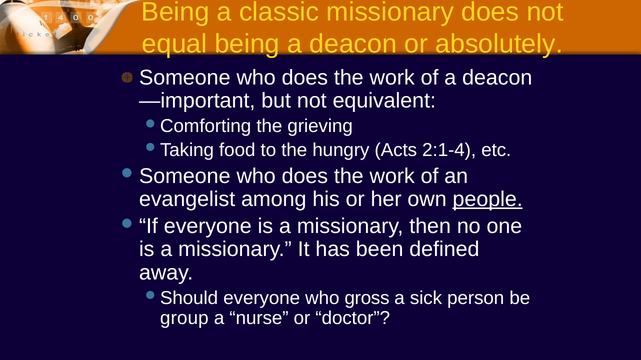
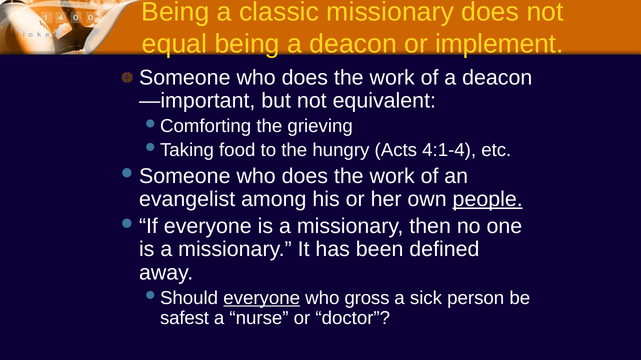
absolutely: absolutely -> implement (499, 44)
2:1-4: 2:1-4 -> 4:1-4 (449, 150)
everyone underline: none -> present (262, 298)
group: group -> safest (185, 319)
